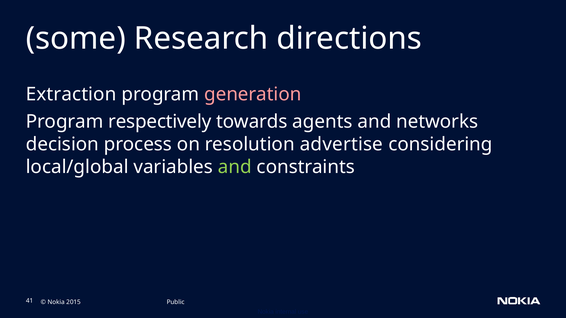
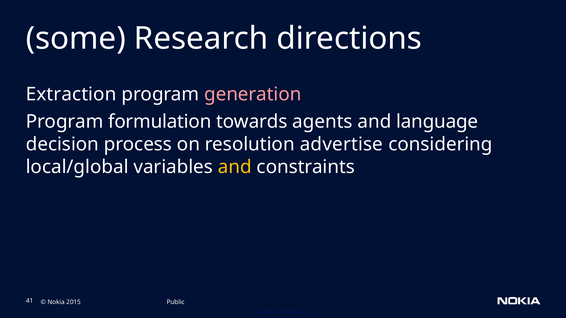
respectively: respectively -> formulation (160, 122)
networks: networks -> language (437, 122)
and colour: light green -> yellow (235, 167)
